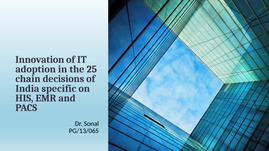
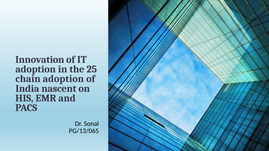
chain decisions: decisions -> adoption (63, 79)
specific: specific -> nascent (59, 89)
